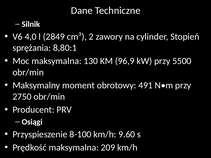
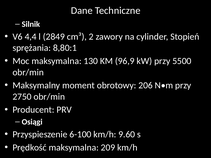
4,0: 4,0 -> 4,4 (31, 37)
491: 491 -> 206 (146, 86)
8-100: 8-100 -> 6-100 (80, 135)
